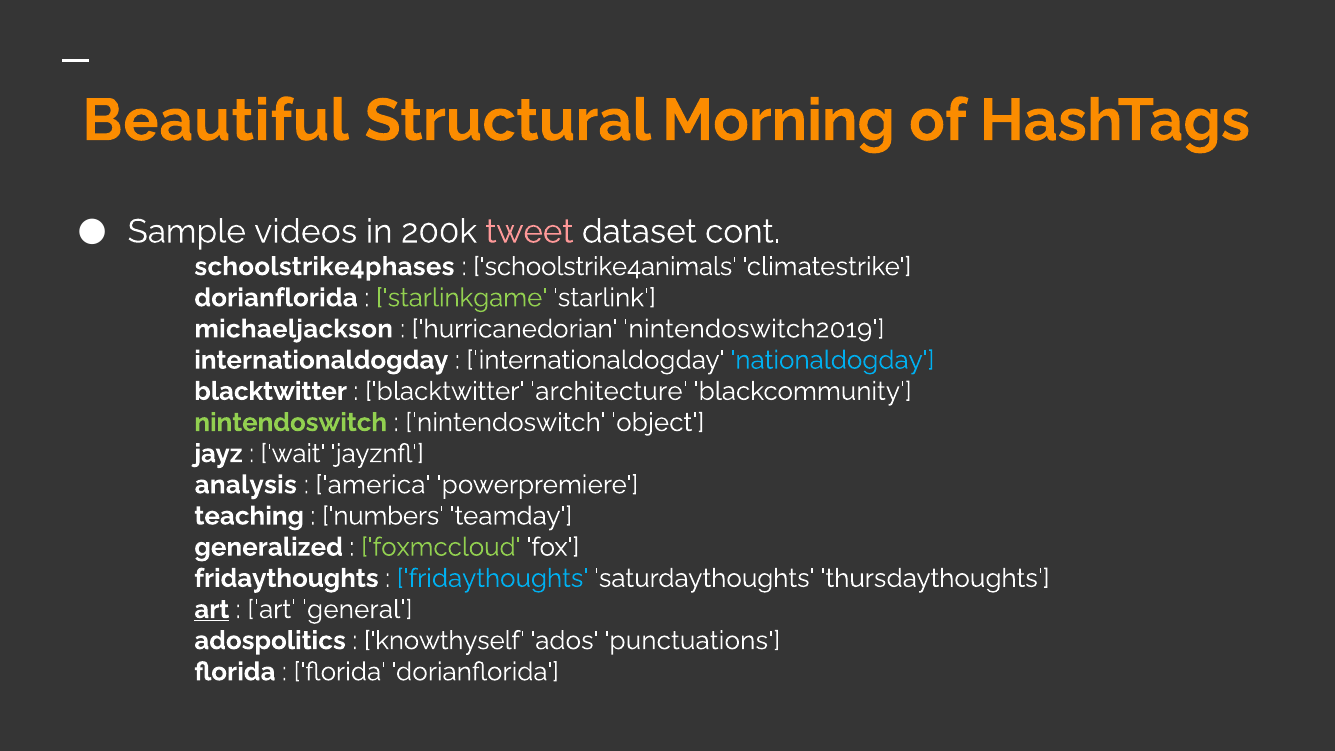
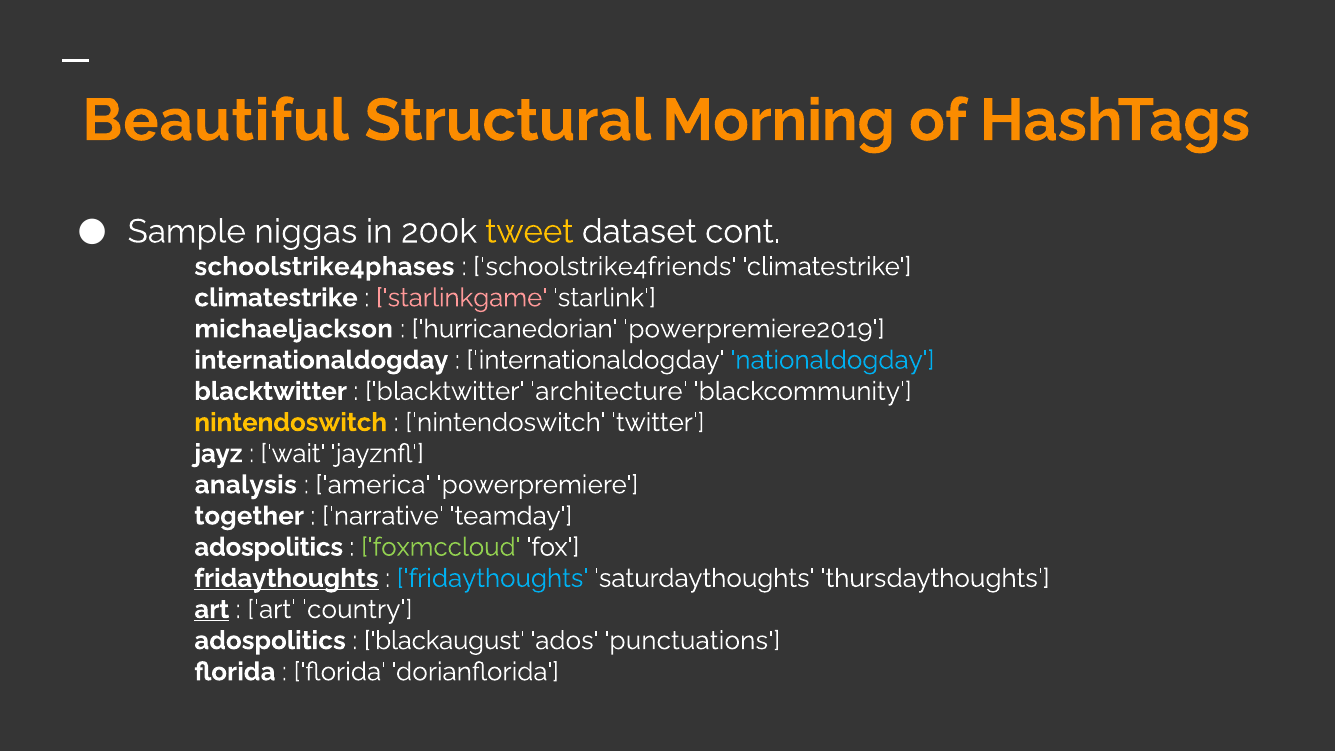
videos: videos -> niggas (306, 231)
tweet colour: pink -> yellow (529, 231)
schoolstrike4animals: schoolstrike4animals -> schoolstrike4friends (605, 267)
dorianflorida: dorianflorida -> climatestrike (276, 298)
starlinkgame colour: light green -> pink (462, 298)
nintendoswitch2019: nintendoswitch2019 -> powerpremiere2019 (754, 329)
nintendoswitch colour: light green -> yellow (291, 422)
object: object -> twitter (658, 422)
teaching: teaching -> together (249, 516)
numbers: numbers -> narrative (383, 516)
generalized: generalized -> adospolitics (269, 547)
fridaythoughts underline: none -> present (287, 578)
general: general -> country (357, 609)
knowthyself: knowthyself -> blackaugust (444, 641)
